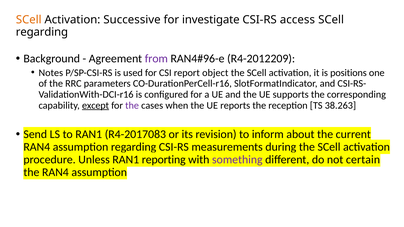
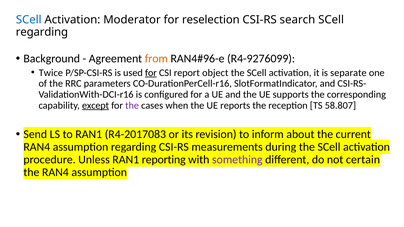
SCell colour: orange -> blue (29, 20)
Successive: Successive -> Moderator (132, 20)
investigate: investigate -> reselection (211, 20)
access: access -> search (297, 20)
from colour: purple -> orange (156, 59)
R4-2012209: R4-2012209 -> R4-9276099 (261, 59)
Notes: Notes -> Twice (51, 73)
for underline: none -> present (151, 73)
positions: positions -> separate (348, 73)
38.263: 38.263 -> 58.807 (340, 105)
